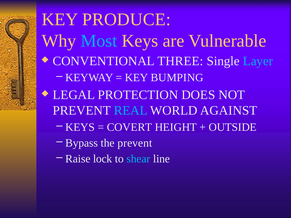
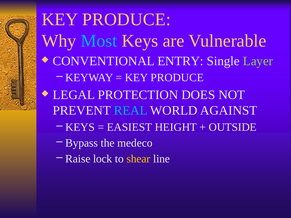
THREE: THREE -> ENTRY (180, 61)
Layer colour: light blue -> light green (258, 61)
BUMPING: BUMPING -> PRODUCE (177, 78)
COVERT: COVERT -> EASIEST (129, 127)
the prevent: prevent -> medeco (135, 143)
shear colour: light blue -> yellow (138, 159)
